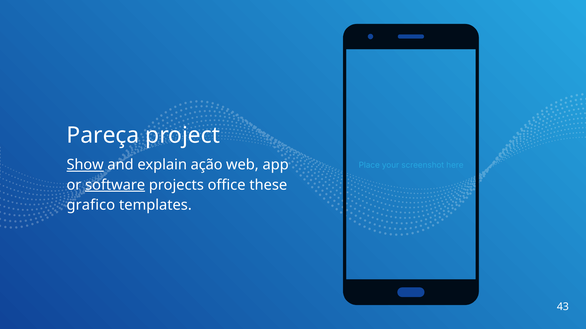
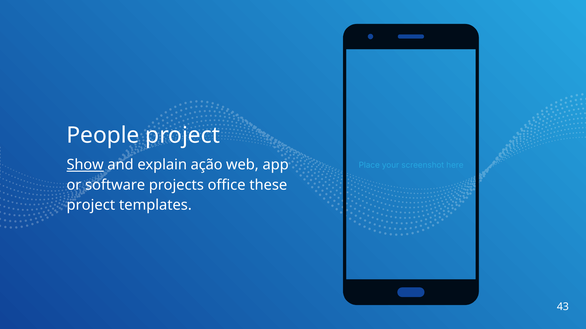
Pareça: Pareça -> People (103, 136)
software underline: present -> none (115, 185)
grafico: grafico -> project (91, 206)
